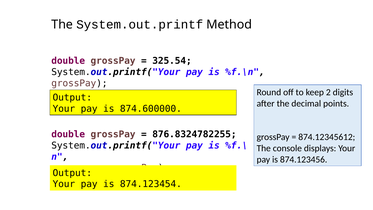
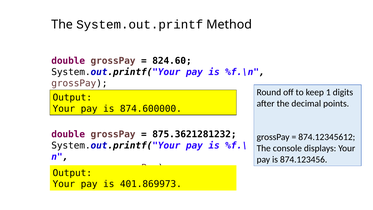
325.54: 325.54 -> 824.60 (172, 61)
2: 2 -> 1 (328, 92)
876.8324782255: 876.8324782255 -> 875.3621281232 (194, 134)
874.123454: 874.123454 -> 401.869973 (151, 184)
